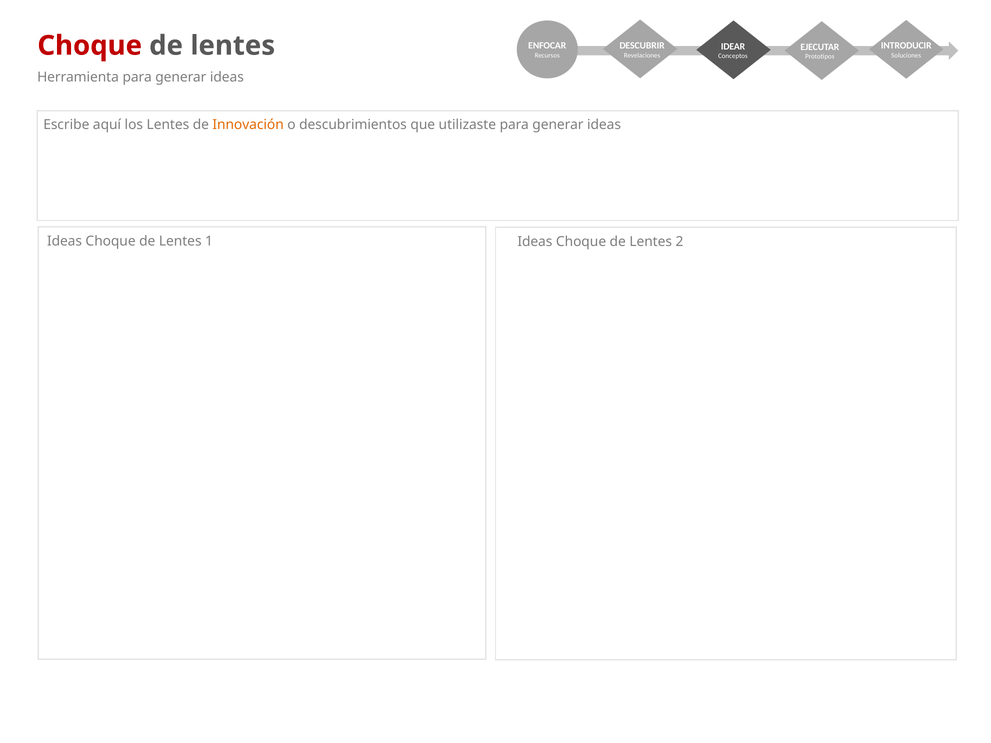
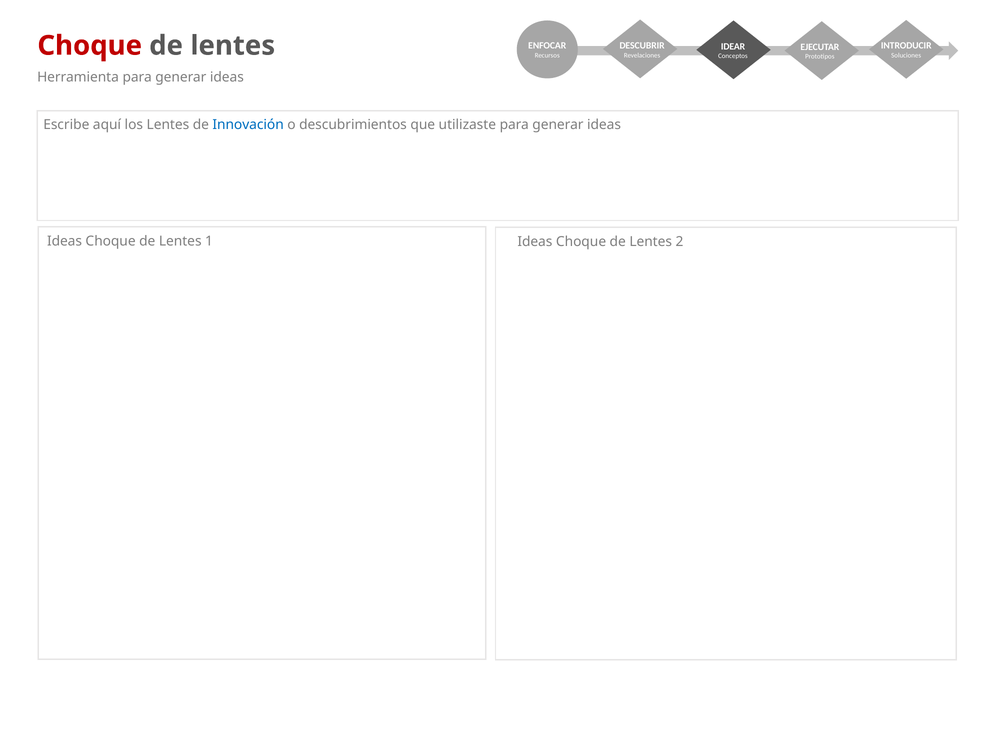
Innovación colour: orange -> blue (248, 125)
